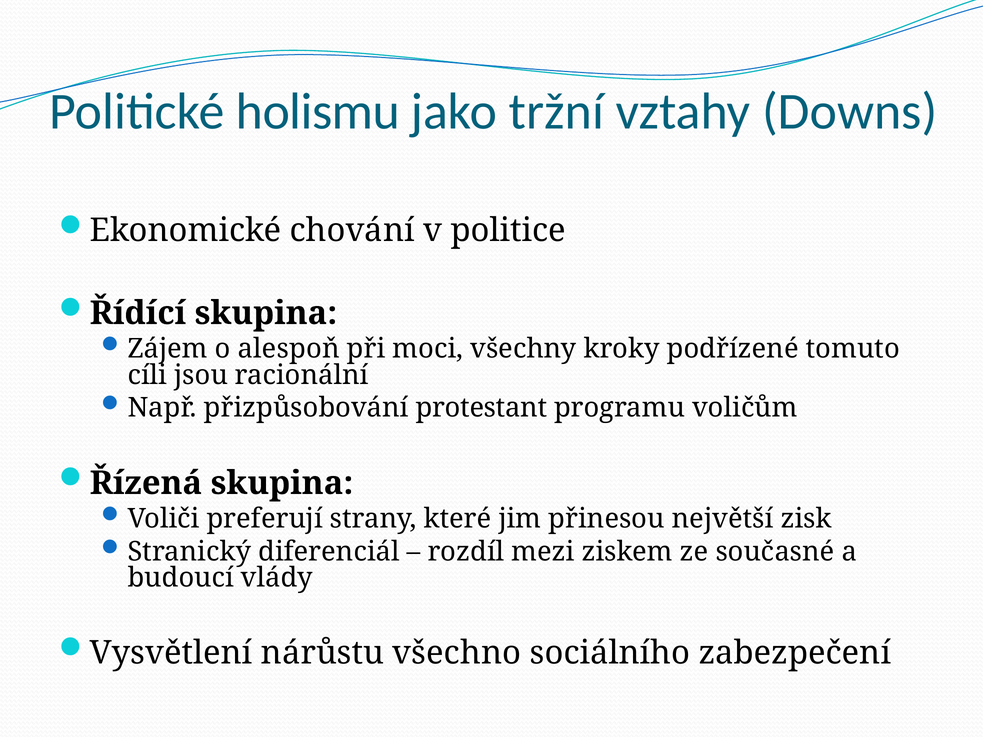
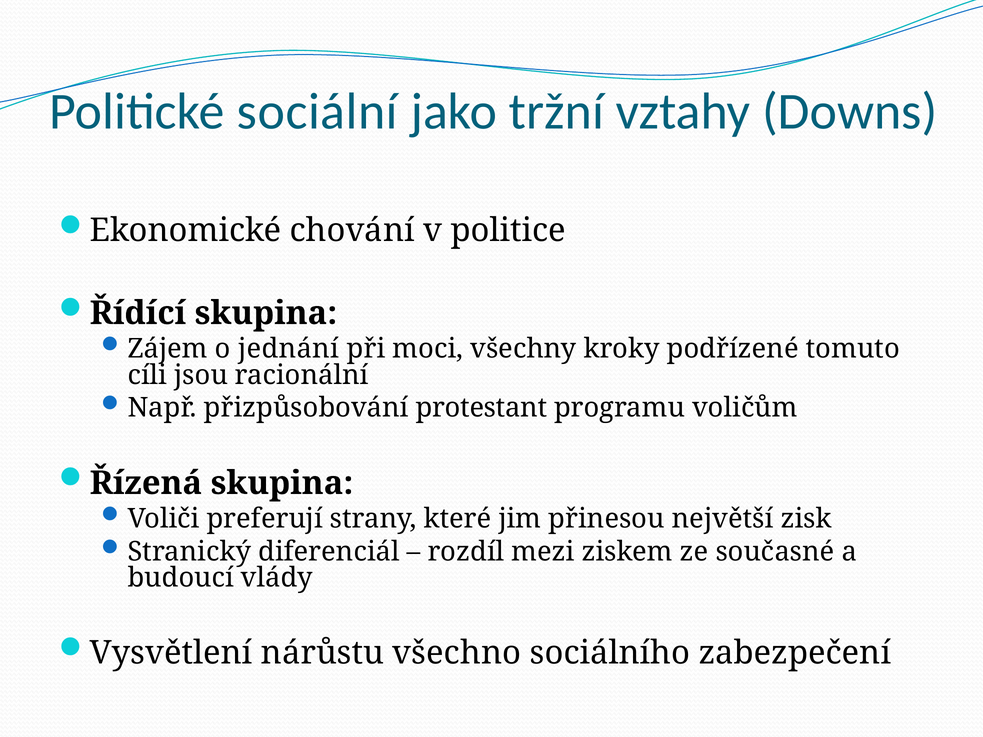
holismu: holismu -> sociální (317, 112)
alespoň: alespoň -> jednání (289, 349)
